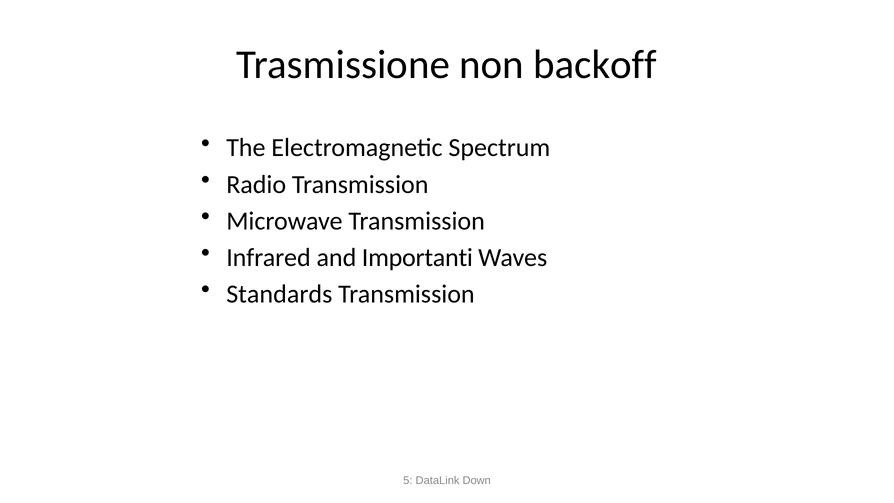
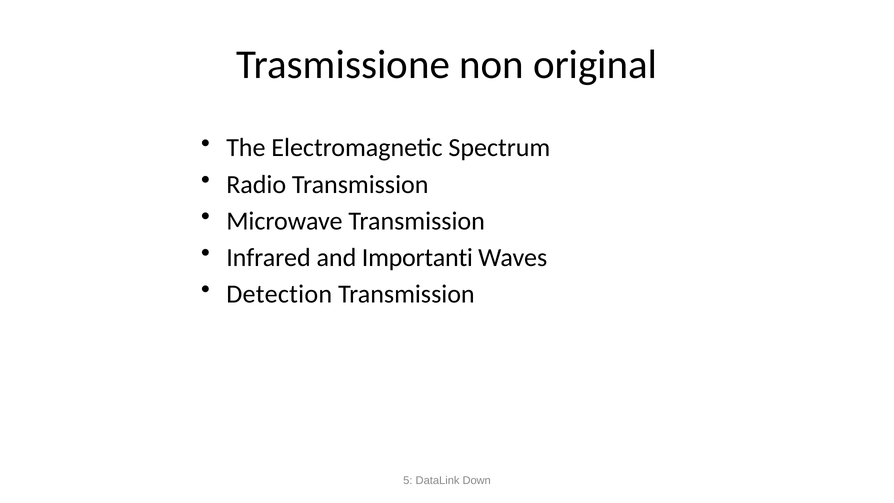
backoff: backoff -> original (595, 65)
Standards: Standards -> Detection (279, 294)
